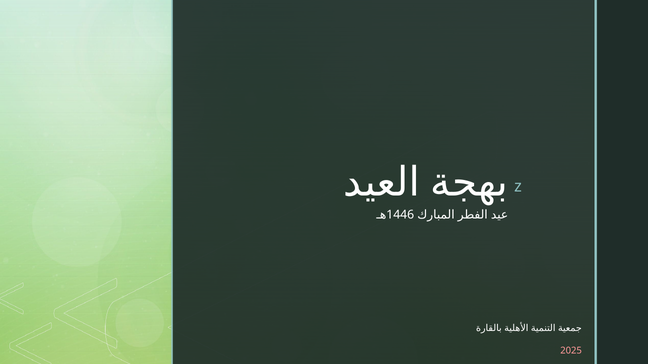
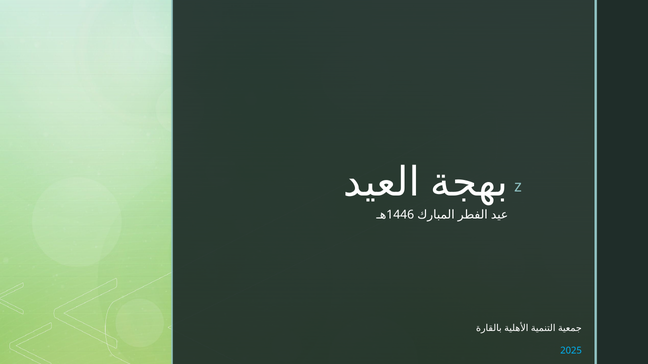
2025 colour: pink -> light blue (571, 351)
